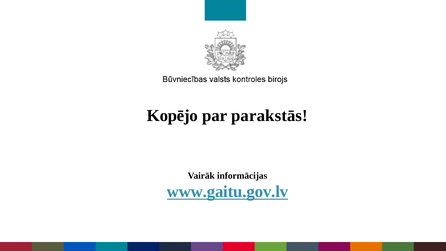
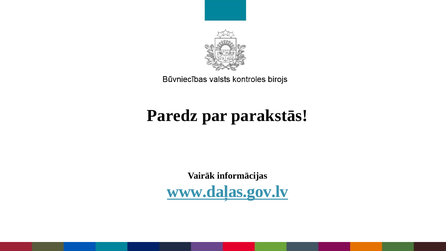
Kopējo: Kopējo -> Paredz (172, 116)
www.gaitu.gov.lv: www.gaitu.gov.lv -> www.daļas.gov.lv (228, 192)
